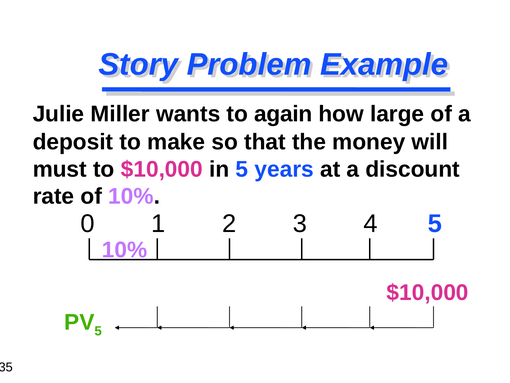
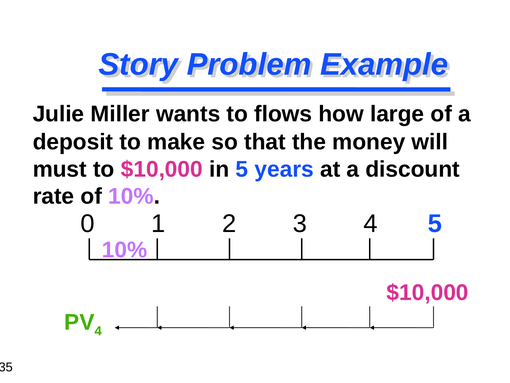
again: again -> flows (283, 114)
5: 5 -> 4 (98, 331)
